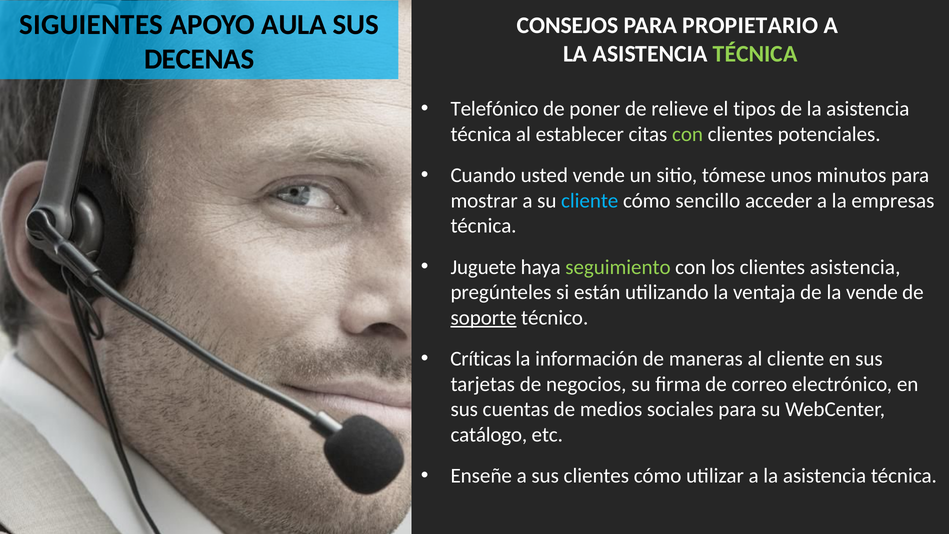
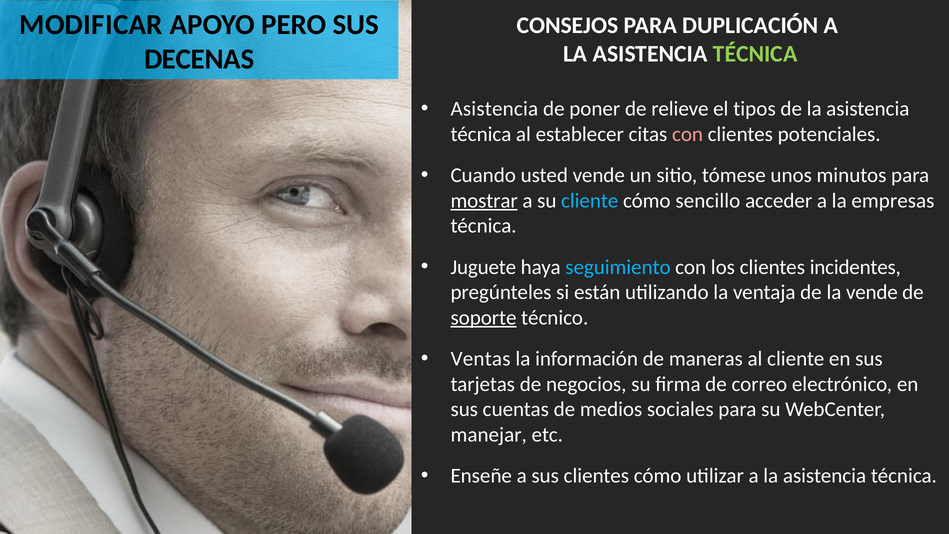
SIGUIENTES: SIGUIENTES -> MODIFICAR (91, 24)
AULA: AULA -> PERO (294, 24)
PROPIETARIO: PROPIETARIO -> DUPLICACIÓN (750, 25)
Telefónico: Telefónico -> Asistencia (494, 109)
con colour: light green -> pink (688, 134)
mostrar underline: none -> present (484, 201)
seguimiento colour: light green -> light blue (618, 267)
clientes asistencia: asistencia -> incidentes (855, 267)
Críticas: Críticas -> Ventas (481, 359)
catálogo: catálogo -> manejar (489, 435)
